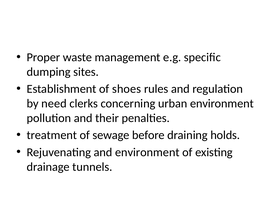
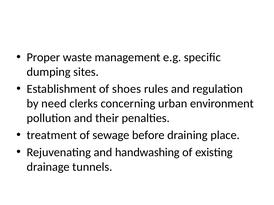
holds: holds -> place (225, 136)
and environment: environment -> handwashing (147, 153)
